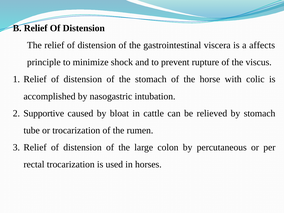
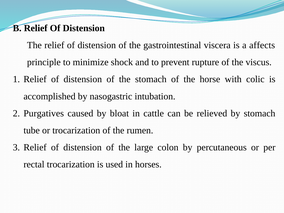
Supportive: Supportive -> Purgatives (44, 113)
